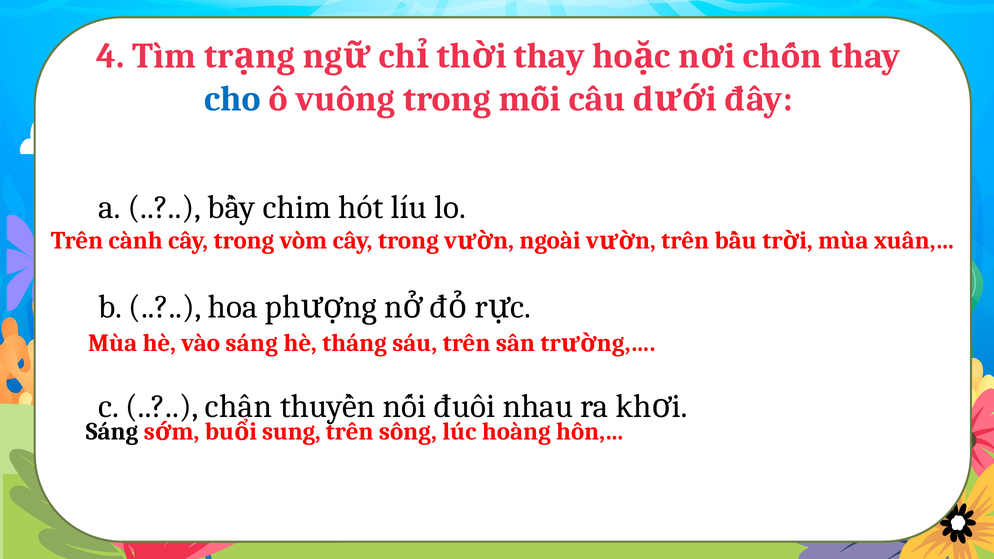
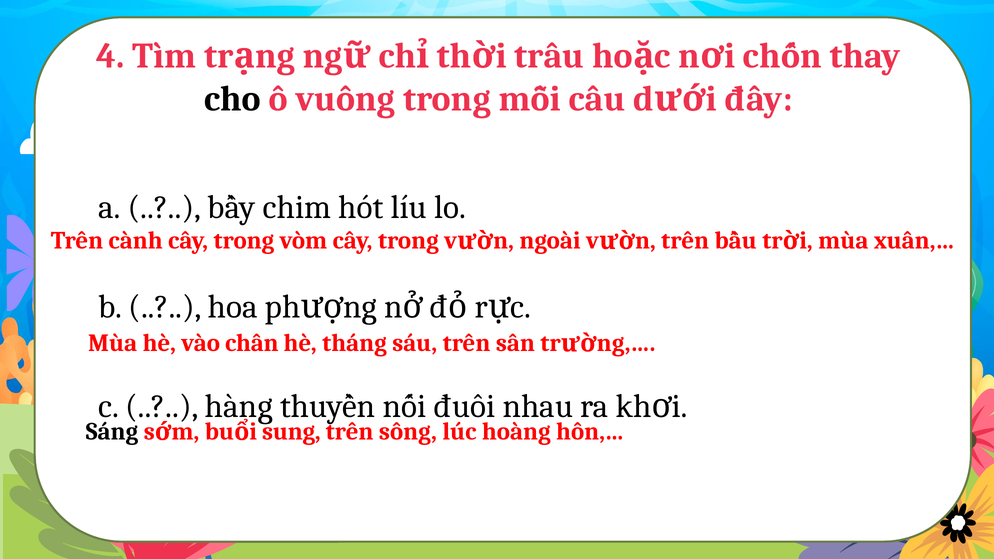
thay: thay -> trâu (549, 56)
cho colour: blue -> black (233, 99)
vào sáng: sáng -> chân (252, 343)
chân: chân -> hàng (239, 406)
